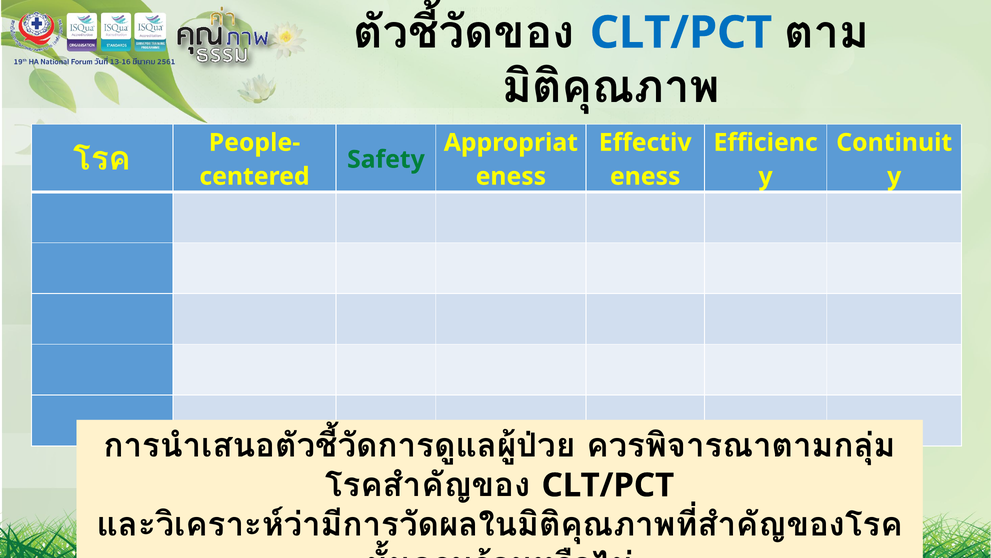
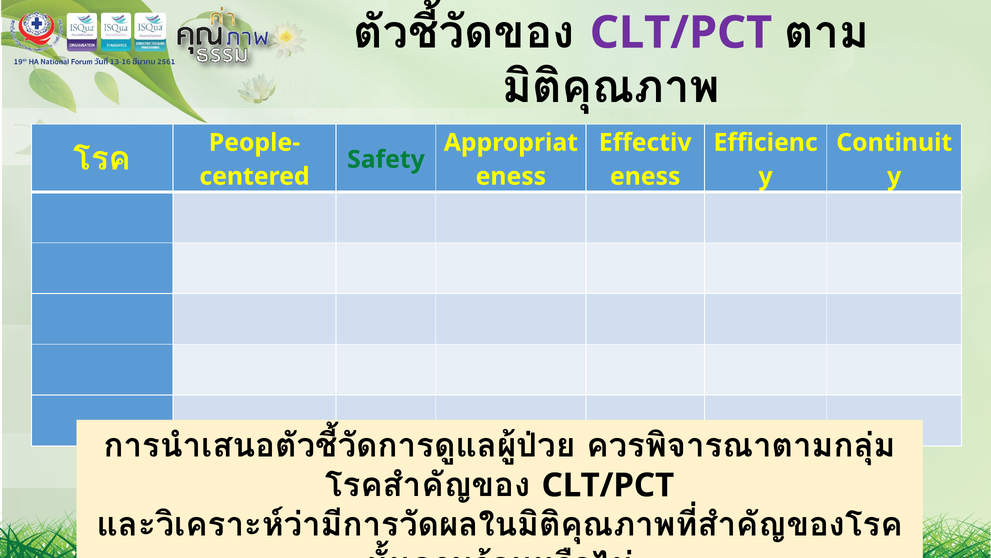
CLT/PCT colour: blue -> purple (681, 33)
